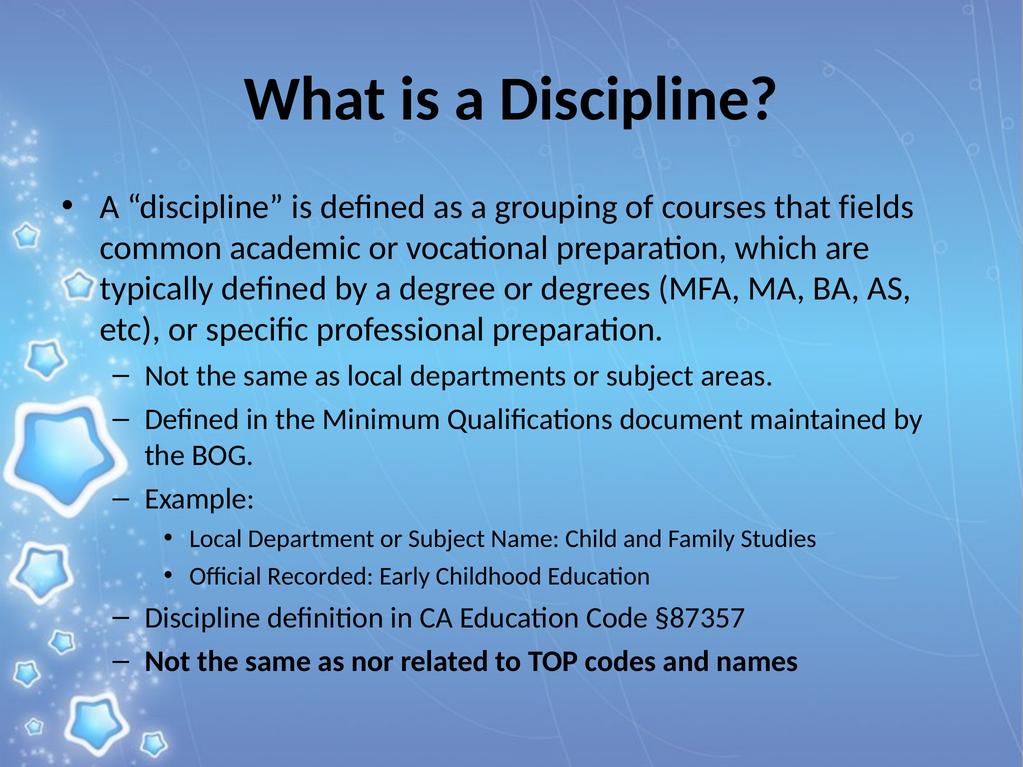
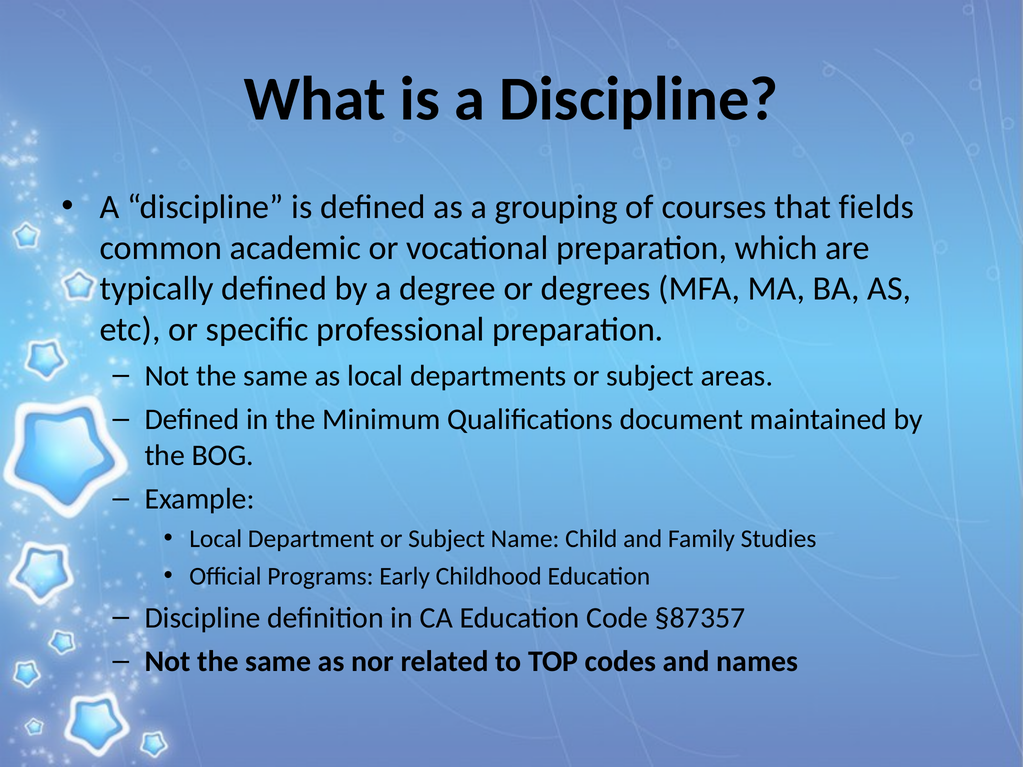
Recorded: Recorded -> Programs (320, 576)
